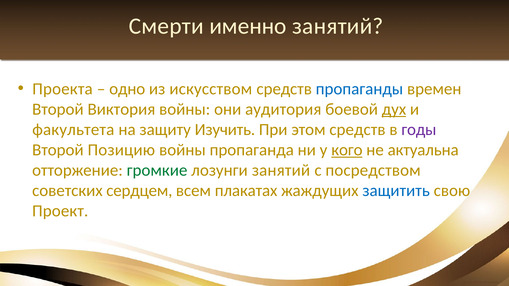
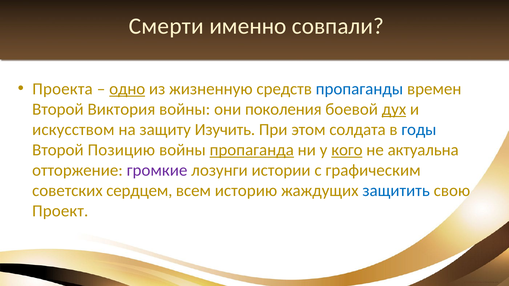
именно занятий: занятий -> совпали (338, 26)
одно underline: none -> present (127, 89)
искусством: искусством -> жизненную (211, 89)
аудитория: аудитория -> поколения (283, 109)
факультета: факультета -> искусством (73, 130)
этом средств: средств -> солдата (358, 130)
годы colour: purple -> blue (419, 130)
пропаганда underline: none -> present (252, 150)
громкие colour: green -> purple (157, 170)
лозунги занятий: занятий -> истории (281, 170)
посредством: посредством -> графическим (373, 170)
плакатах: плакатах -> историю (246, 191)
